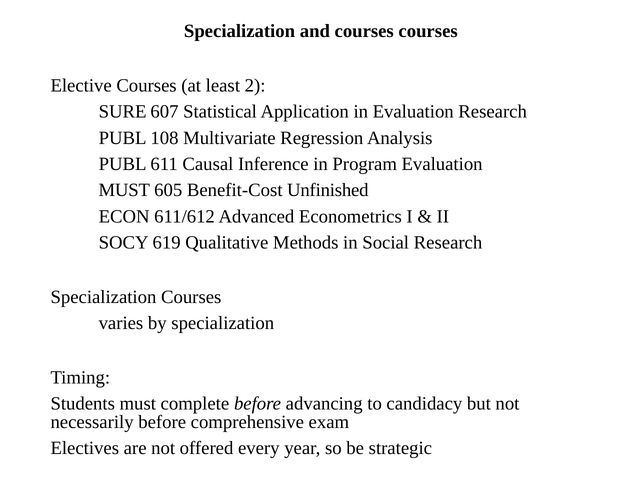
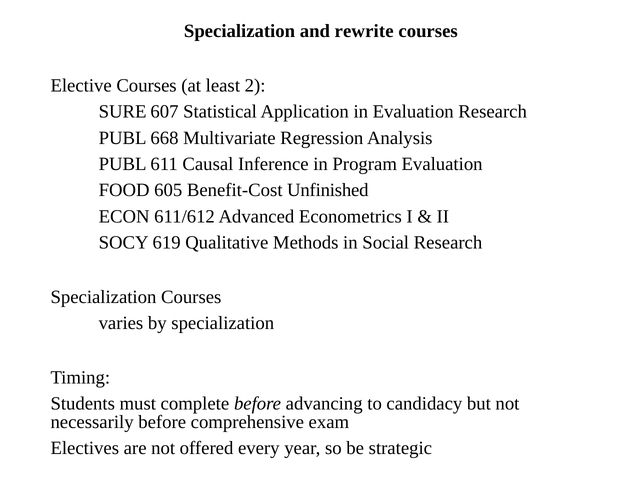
and courses: courses -> rewrite (364, 31)
108: 108 -> 668 (164, 138)
MUST: MUST -> FOOD (124, 190)
